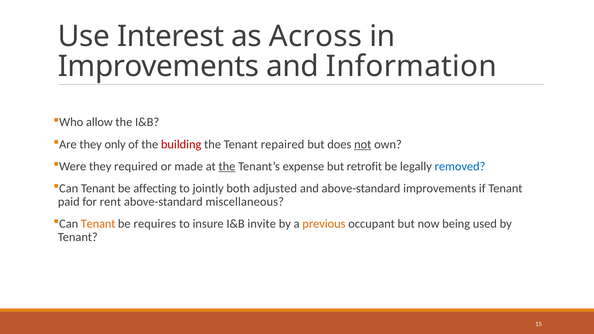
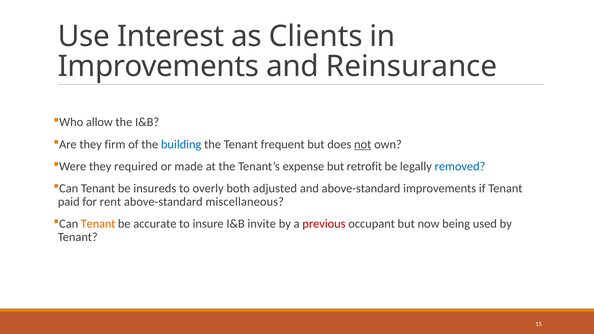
Across: Across -> Clients (316, 36)
Information: Information -> Reinsurance (412, 67)
only: only -> firm (115, 144)
building colour: red -> blue (181, 144)
repaired: repaired -> frequent (283, 144)
the underline: present -> none (227, 166)
affecting: affecting -> insureds (155, 188)
jointly: jointly -> overly (208, 188)
requires: requires -> accurate (155, 224)
previous colour: orange -> red (324, 224)
